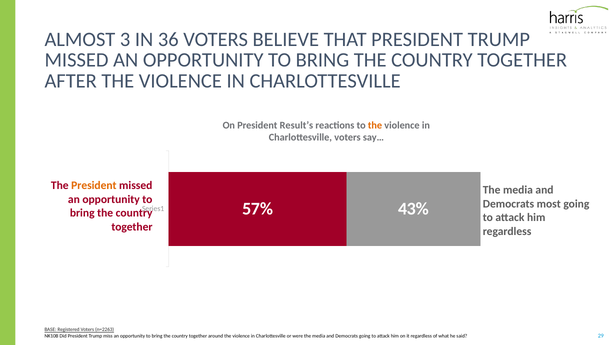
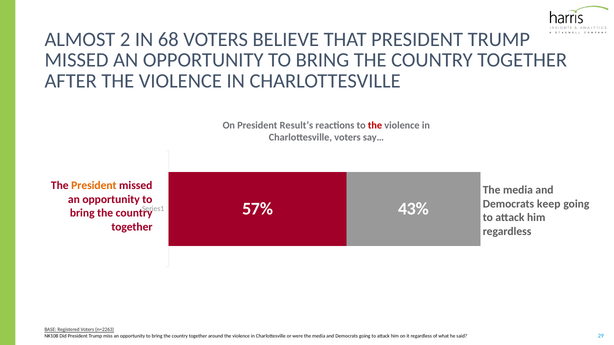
3: 3 -> 2 (125, 39)
36: 36 -> 68 (168, 39)
the colour: orange -> red (375, 125)
most: most -> keep (549, 204)
